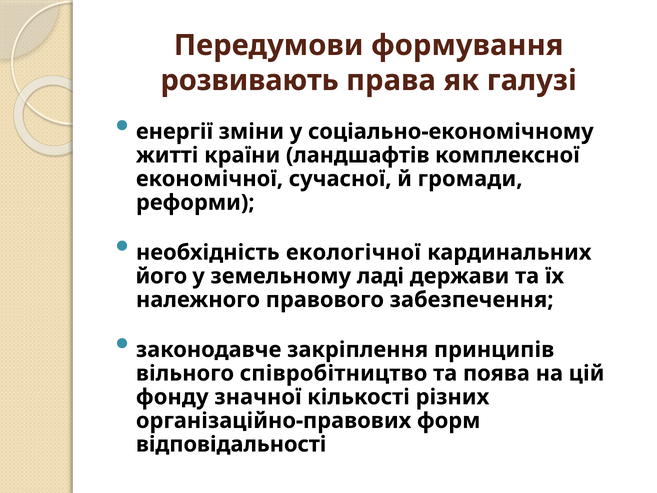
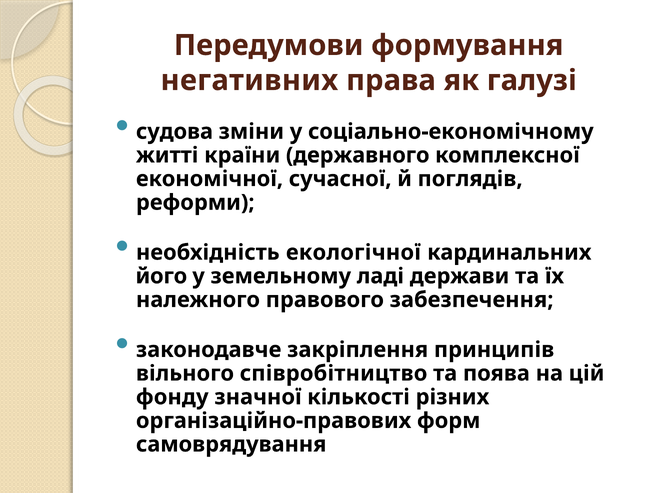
розвивають: розвивають -> негативних (249, 80)
енергії: енергії -> судова (174, 131)
ландшафтів: ландшафтів -> державного (358, 155)
громади: громади -> поглядів (470, 179)
відповідальності: відповідальності -> самоврядування (231, 444)
